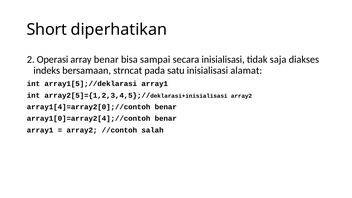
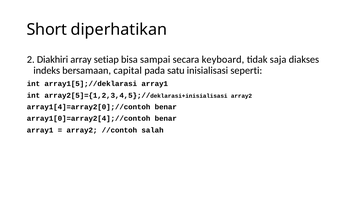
Operasi: Operasi -> Diakhiri (53, 60)
array benar: benar -> setiap (106, 60)
secara inisialisasi: inisialisasi -> keyboard (223, 60)
strncat: strncat -> capital (128, 71)
alamat: alamat -> seperti (246, 71)
